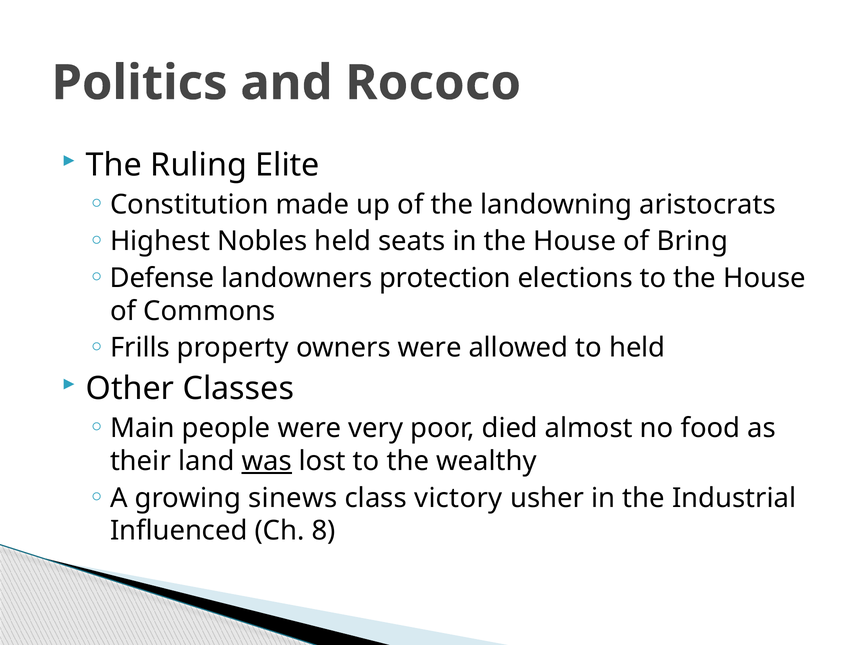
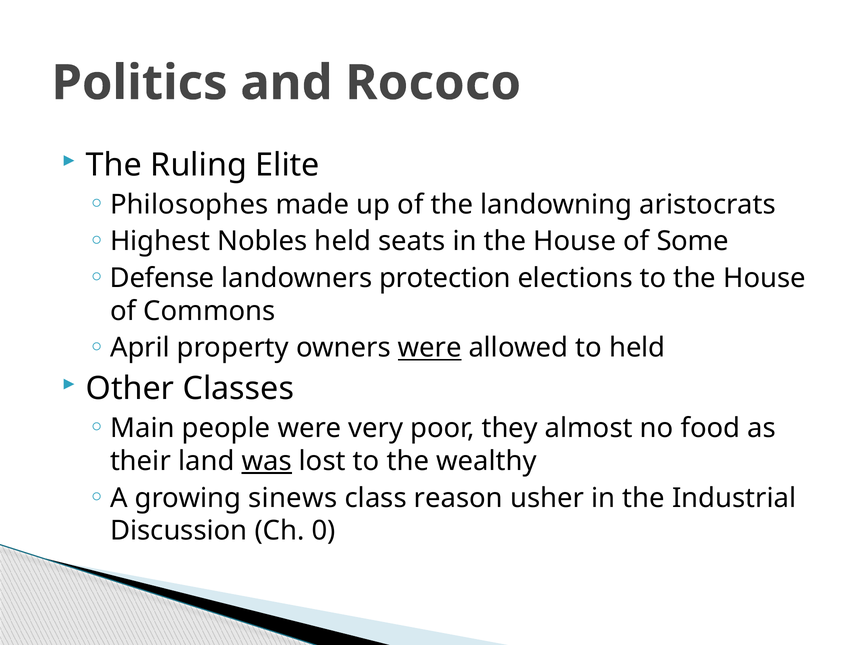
Constitution: Constitution -> Philosophes (189, 205)
Bring: Bring -> Some (693, 242)
Frills: Frills -> April (140, 348)
were underline: none -> present (430, 348)
died: died -> they (510, 429)
victory: victory -> reason (458, 499)
Influenced: Influenced -> Discussion (179, 532)
8: 8 -> 0 (324, 532)
